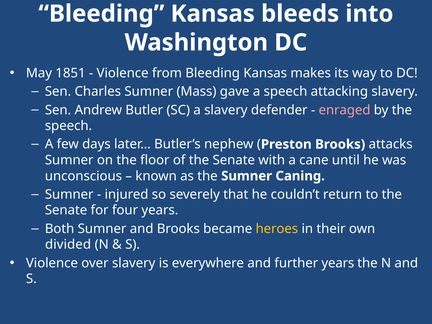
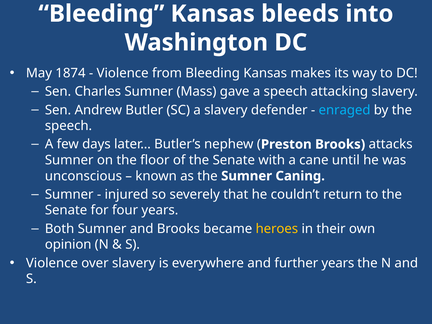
1851: 1851 -> 1874 (70, 73)
enraged colour: pink -> light blue (345, 110)
divided: divided -> opinion (68, 245)
